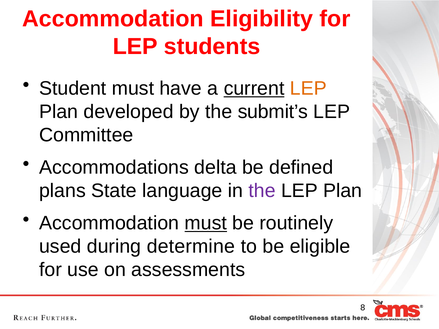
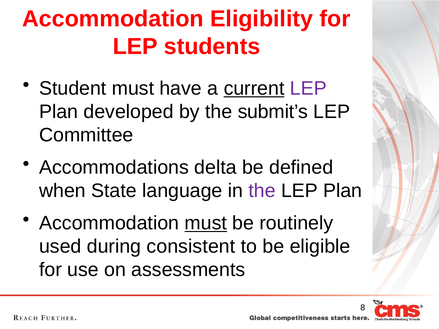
LEP colour: orange -> purple (308, 88)
plans: plans -> when (62, 191)
determine: determine -> consistent (191, 247)
